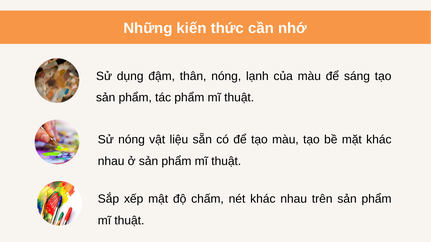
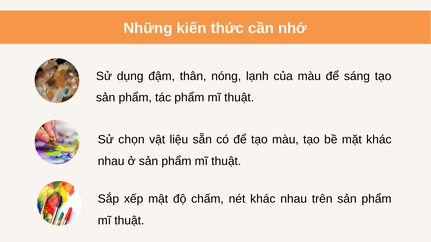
Sử nóng: nóng -> chọn (131, 140)
